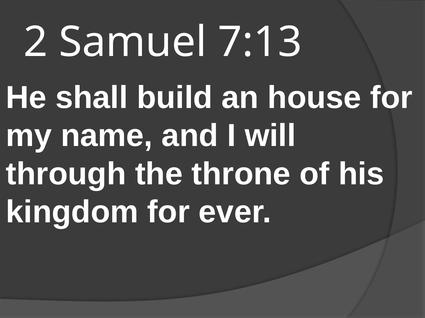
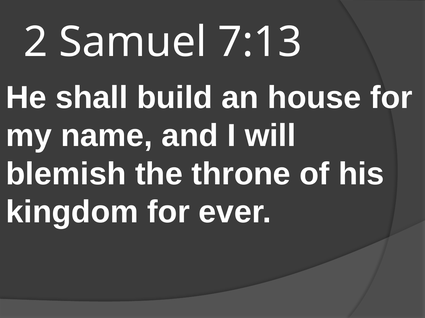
through: through -> blemish (66, 174)
